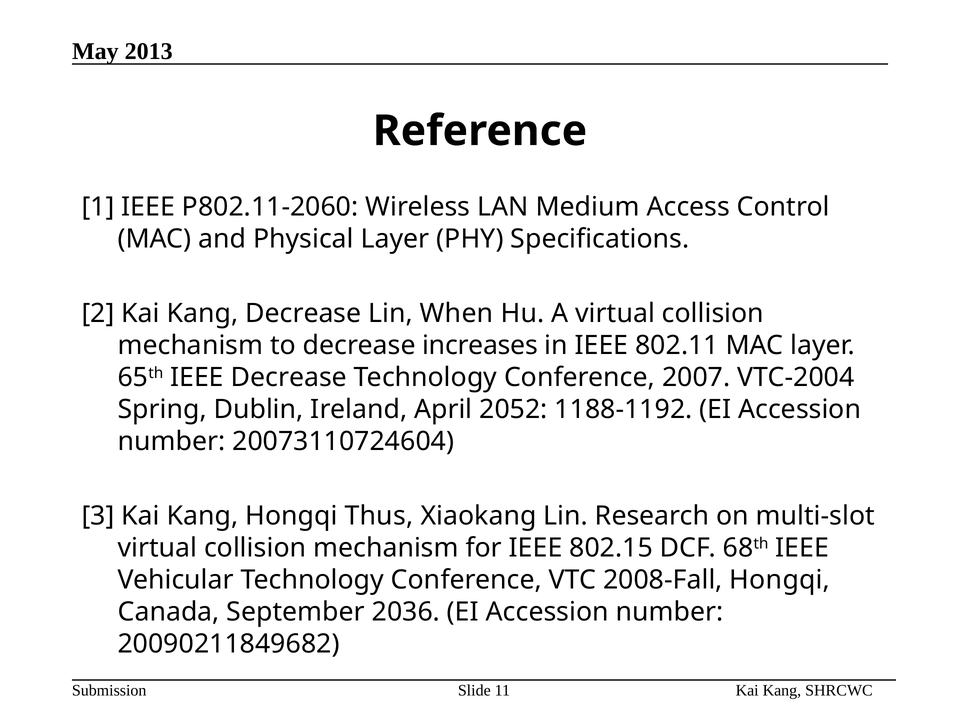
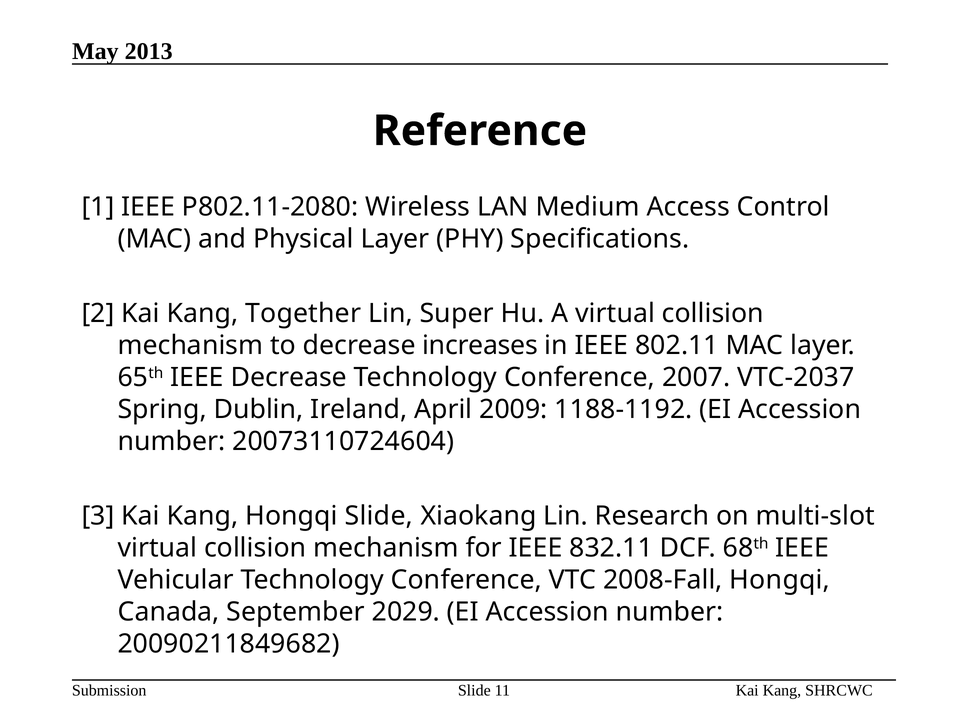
P802.11-2060: P802.11-2060 -> P802.11-2080 (270, 207)
Kang Decrease: Decrease -> Together (303, 313)
When: When -> Super (457, 313)
VTC-2004: VTC-2004 -> VTC-2037 (796, 377)
2052: 2052 -> 2009 (513, 409)
Hongqi Thus: Thus -> Slide (379, 516)
802.15: 802.15 -> 832.11 (611, 548)
2036: 2036 -> 2029 (406, 612)
